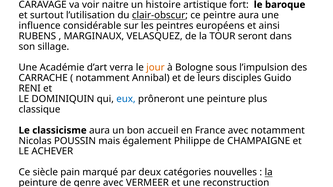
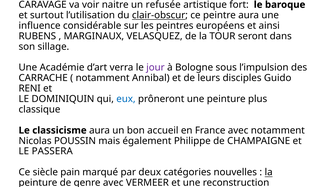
histoire: histoire -> refusée (163, 5)
jour colour: orange -> purple (155, 68)
ACHEVER: ACHEVER -> PASSERA (52, 152)
